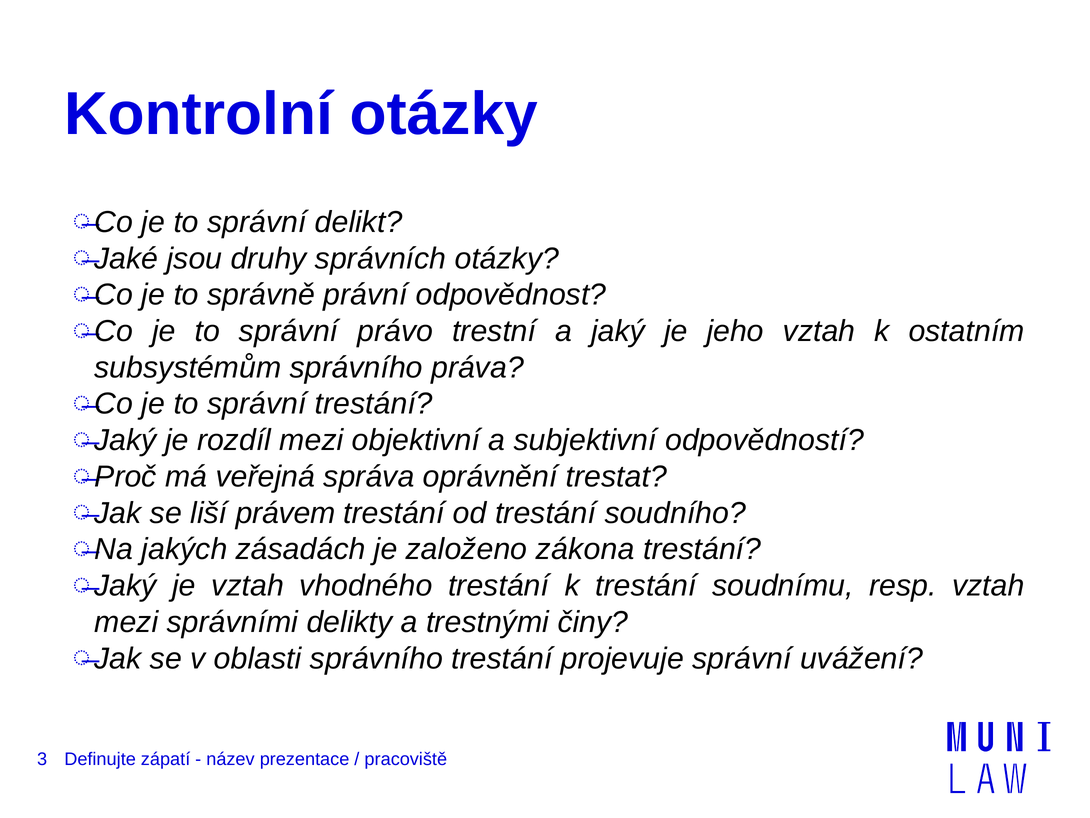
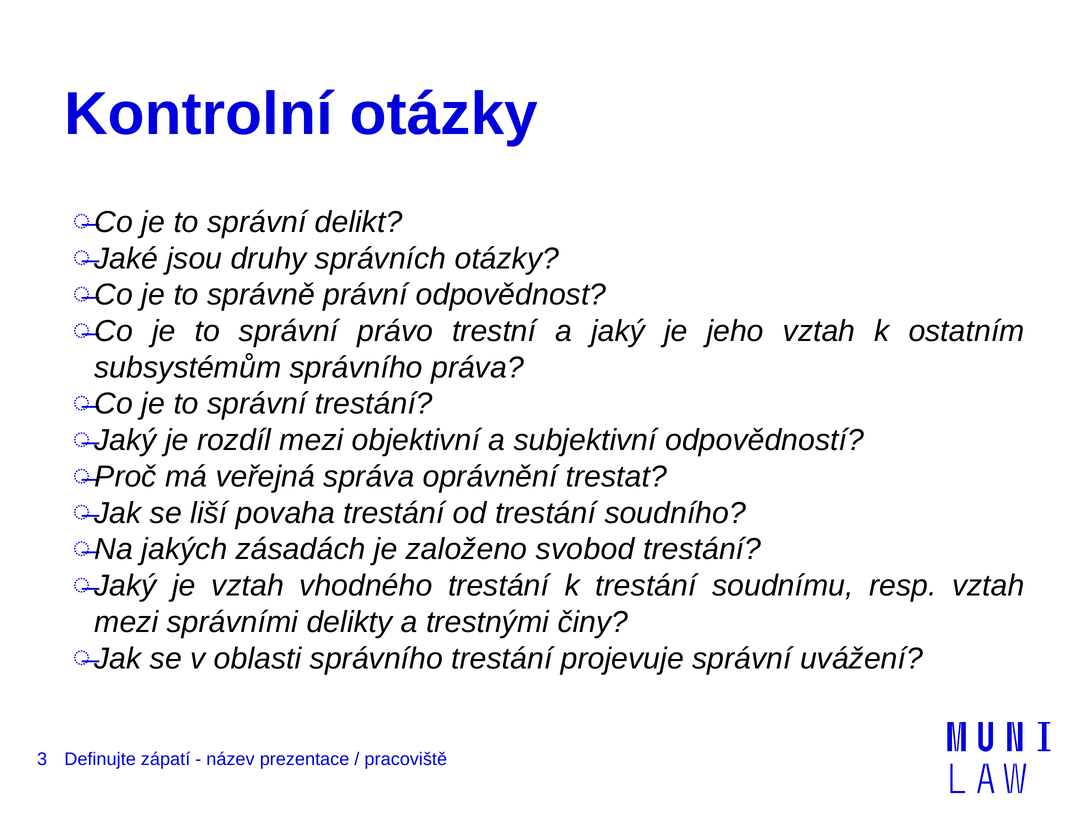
právem: právem -> povaha (285, 513)
zákona: zákona -> svobod (585, 549)
